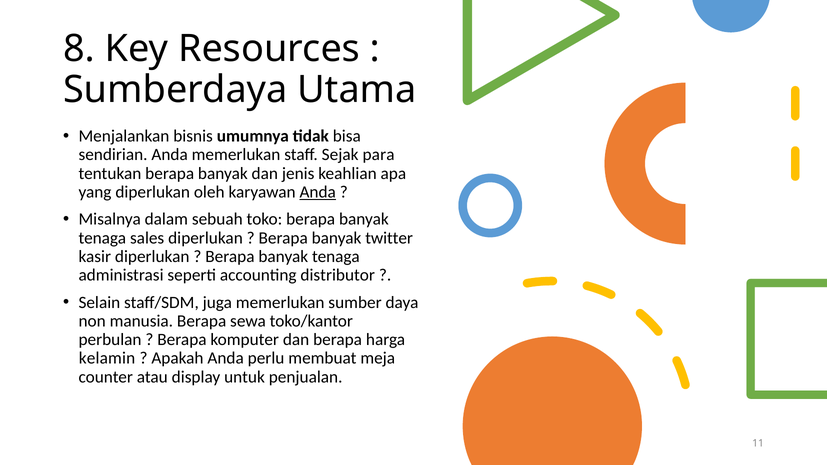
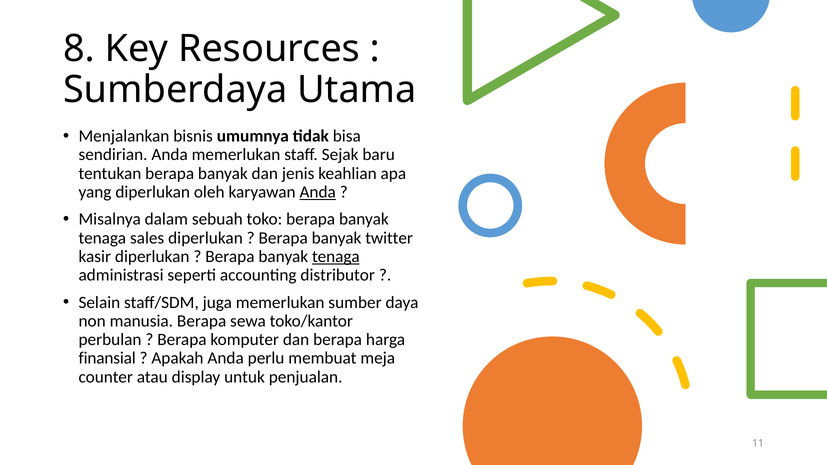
para: para -> baru (379, 155)
tenaga underline: none -> present (336, 257)
kelamin: kelamin -> finansial (107, 358)
